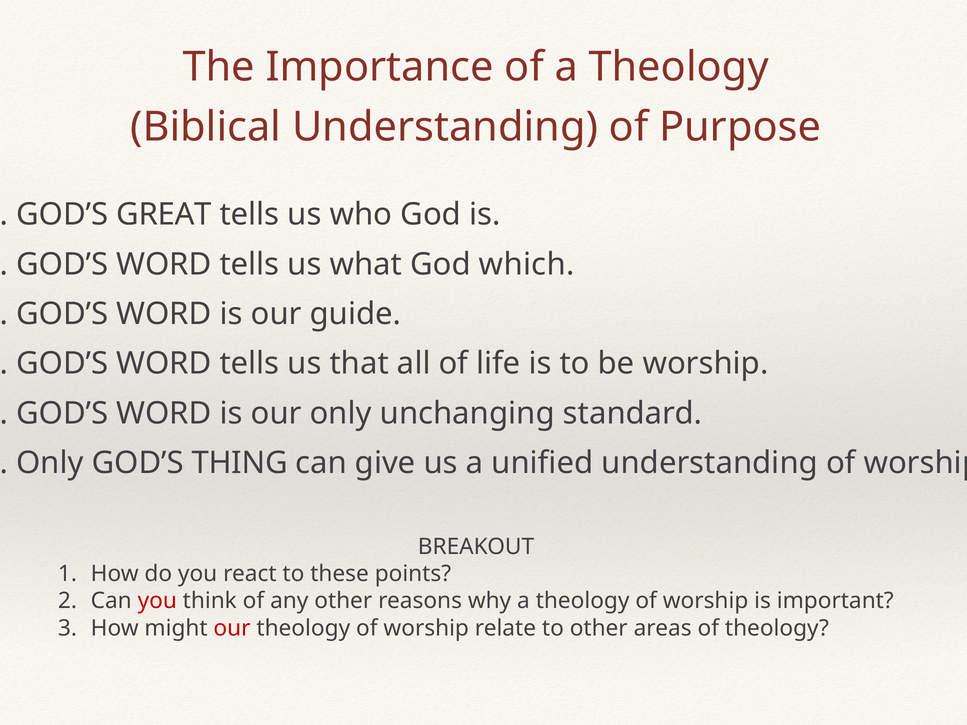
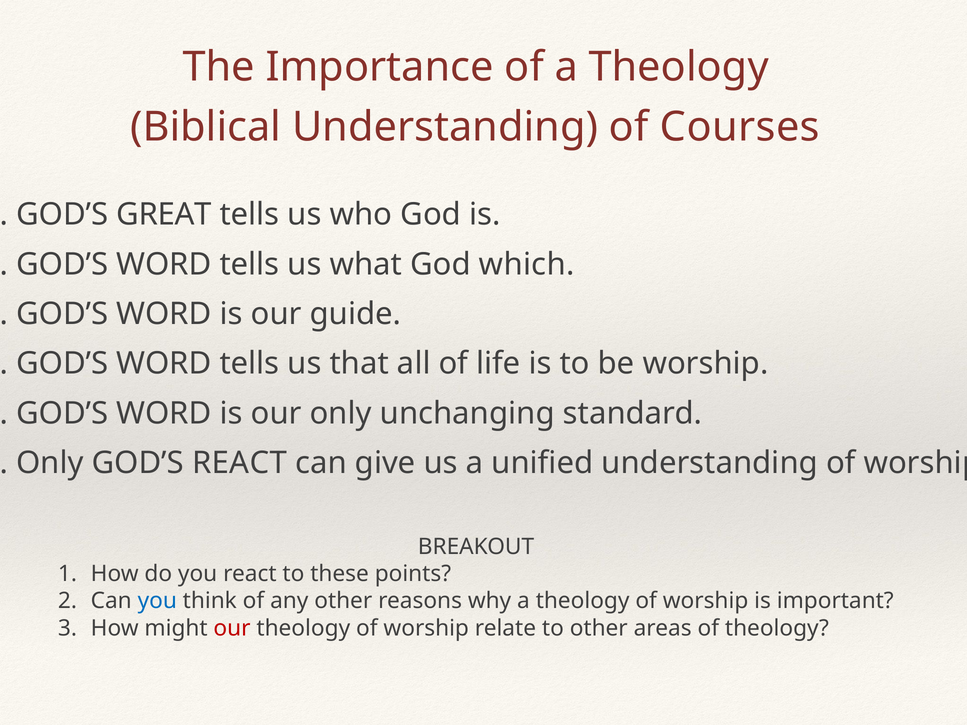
Purpose: Purpose -> Courses (740, 127)
GOD’S THING: THING -> REACT (239, 463)
you colour: red -> blue (157, 601)
